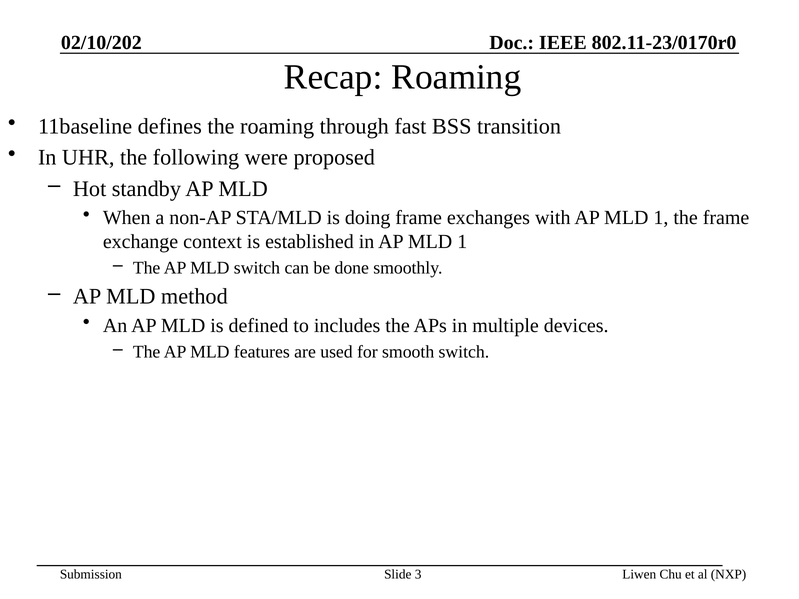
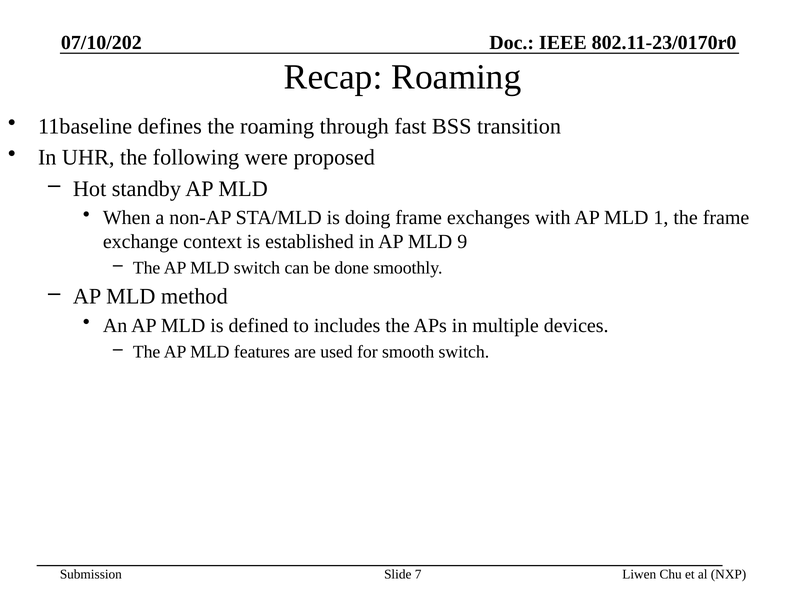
02/10/202: 02/10/202 -> 07/10/202 (101, 43)
in AP MLD 1: 1 -> 9 (462, 242)
3: 3 -> 7 (418, 575)
